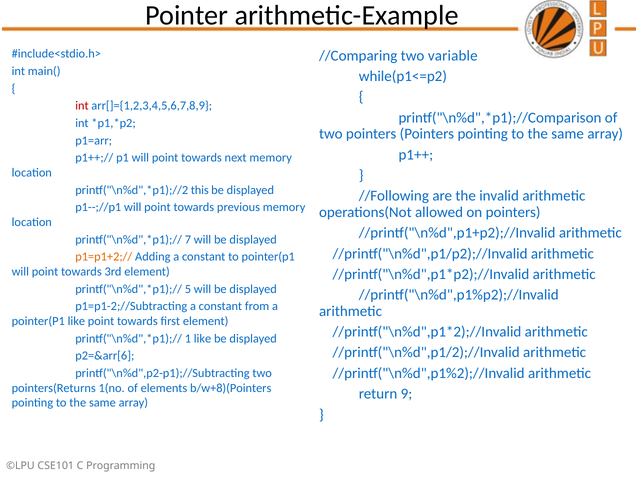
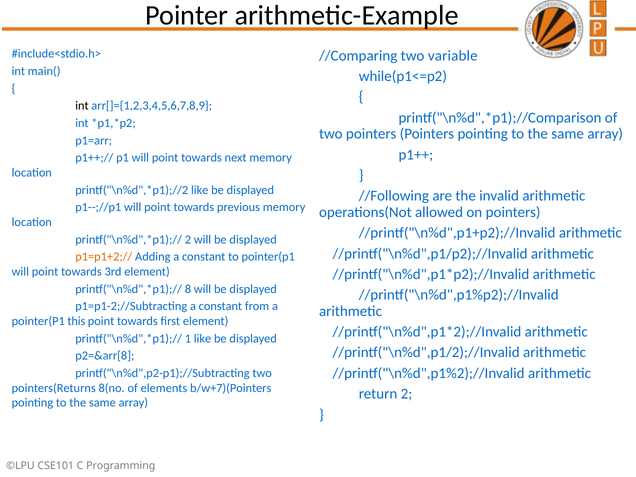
int colour: red -> black (82, 106)
this: this -> like (200, 190)
7: 7 -> 2 (188, 240)
5: 5 -> 8 (188, 289)
pointer(P1 like: like -> this (76, 321)
p2=&arr[6: p2=&arr[6 -> p2=&arr[8 (105, 356)
1(no: 1(no -> 8(no (112, 388)
b/w+8)(Pointers: b/w+8)(Pointers -> b/w+7)(Pointers (231, 388)
return 9: 9 -> 2 (406, 394)
